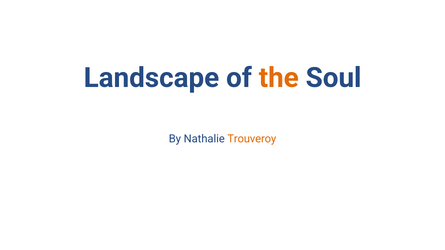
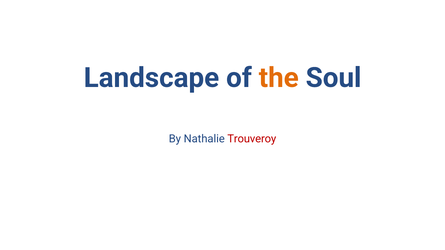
Trouveroy colour: orange -> red (252, 139)
